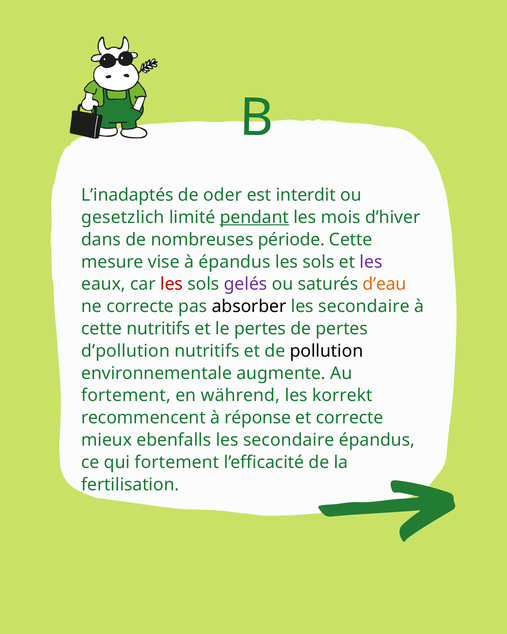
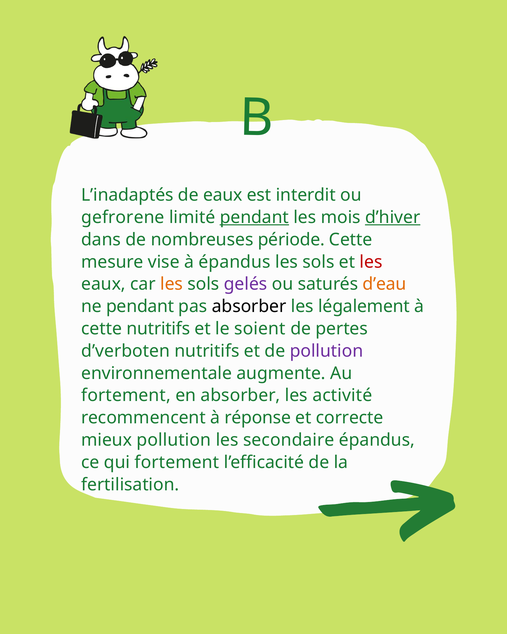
de oder: oder -> eaux (223, 195)
gesetzlich: gesetzlich -> gefrorene (123, 217)
d’hiver underline: none -> present (393, 217)
les colour: purple -> red (371, 262)
les colour: red -> orange (172, 284)
ne correcte: correcte -> pendant (140, 306)
secondaire: secondaire -> légalement (364, 306)
le pertes: pertes -> soient (260, 328)
d’pollution: d’pollution -> d’verboten (126, 351)
pollution colour: black -> purple (327, 351)
en während: während -> absorber (240, 395)
korrekt: korrekt -> activité (342, 395)
mieux ebenfalls: ebenfalls -> pollution (174, 440)
